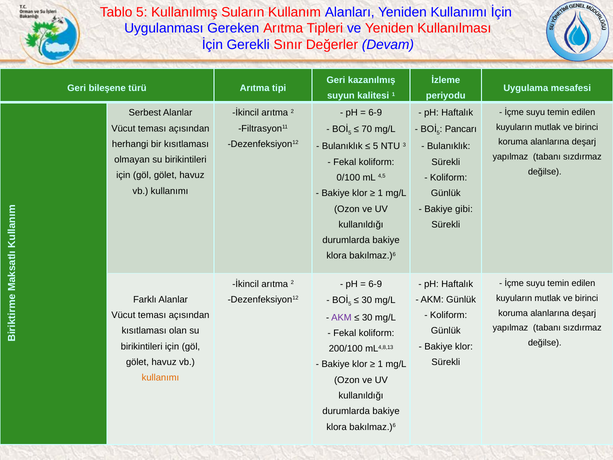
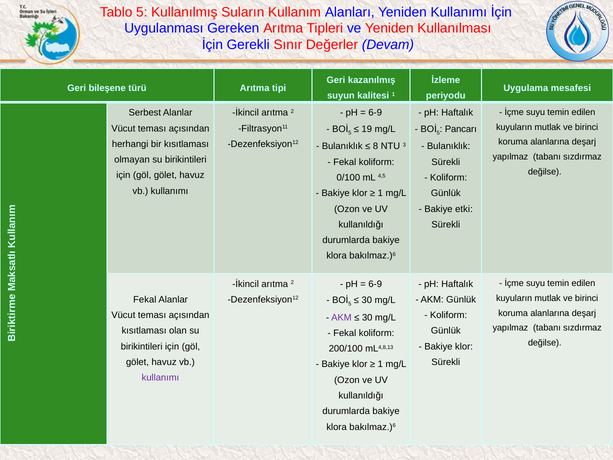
70: 70 -> 19 (367, 129)
5: 5 -> 8 (376, 146)
gibi: gibi -> etki (464, 209)
Farklı: Farklı -> Fekal (145, 299)
kullanımı colour: orange -> purple (160, 378)
